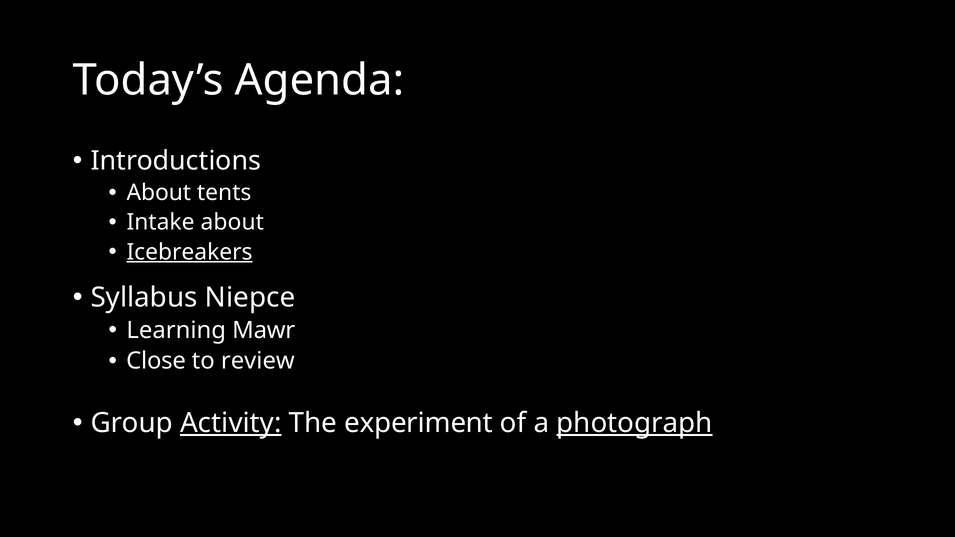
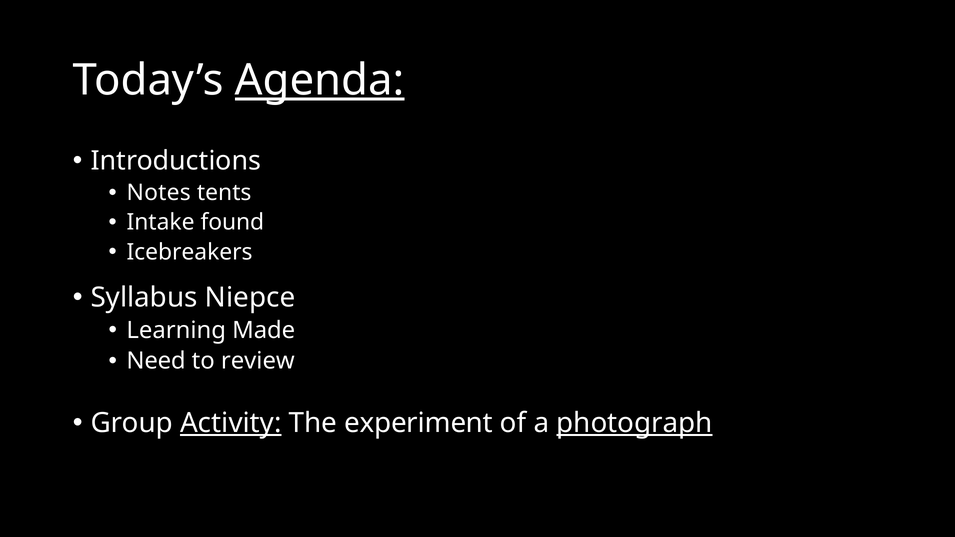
Agenda underline: none -> present (320, 80)
About: About -> Notes (159, 193)
Intake about: about -> found (232, 222)
Icebreakers underline: present -> none (190, 252)
Mawr: Mawr -> Made (264, 330)
Close: Close -> Need (156, 361)
